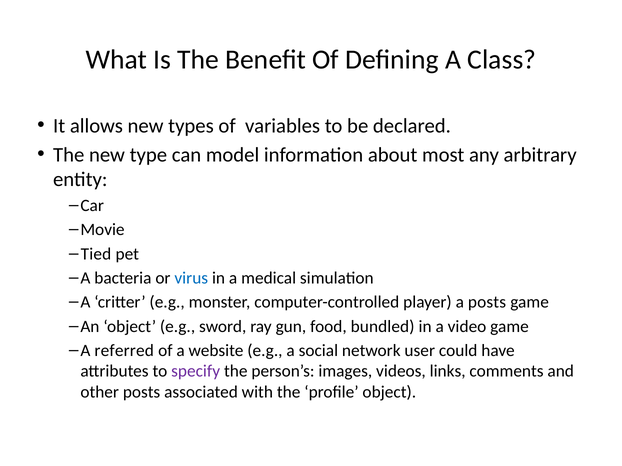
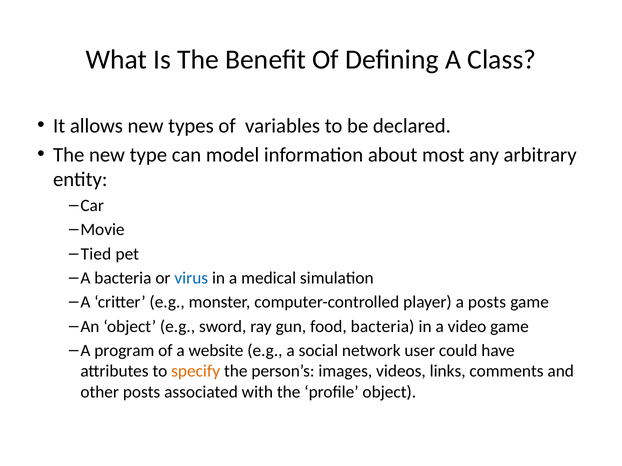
food bundled: bundled -> bacteria (383, 327)
referred: referred -> program (124, 351)
specify colour: purple -> orange (196, 372)
